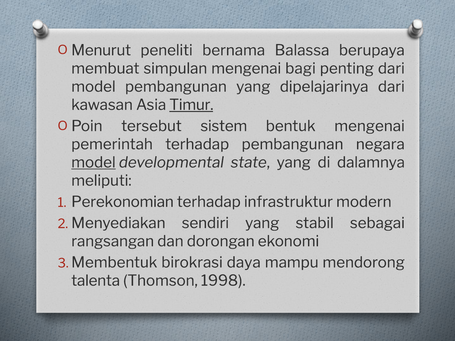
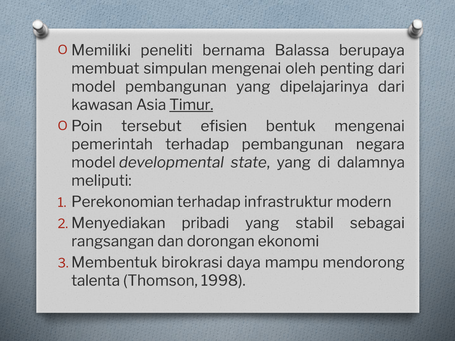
Menurut: Menurut -> Memiliki (101, 50)
bagi: bagi -> oleh (301, 69)
sistem: sistem -> efisien (224, 126)
model underline: present -> none (93, 163)
sendiri: sendiri -> pribadi (205, 223)
